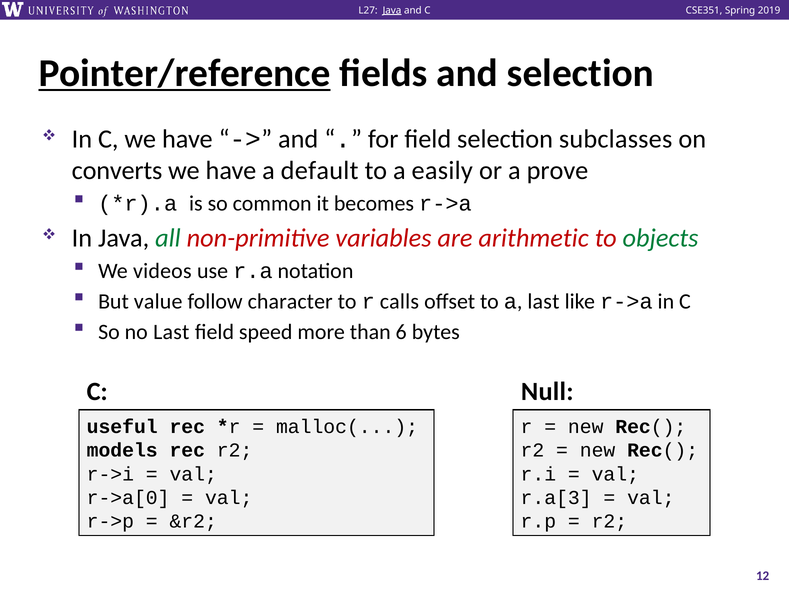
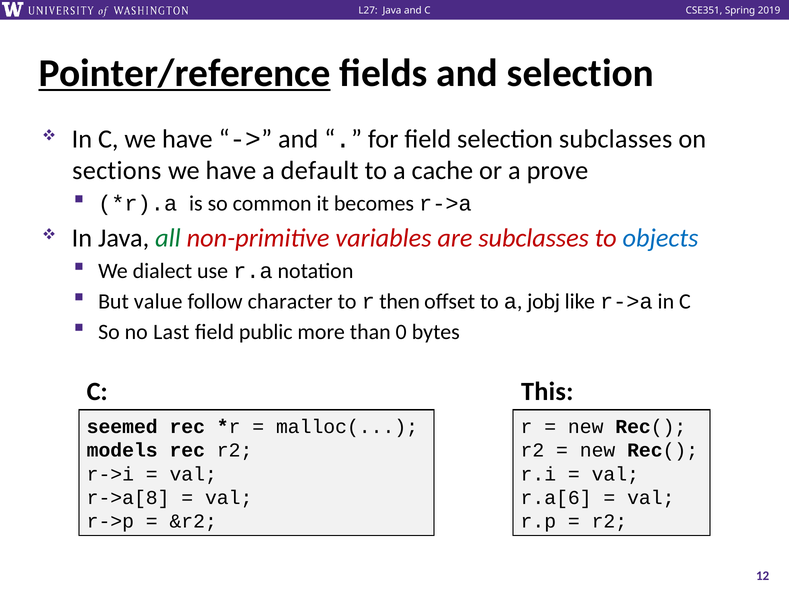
Java underline: present -> none (392, 10)
converts: converts -> sections (117, 171)
easily: easily -> cache (442, 171)
are arithmetic: arithmetic -> subclasses (534, 238)
objects colour: green -> blue (661, 238)
videos: videos -> dialect (162, 271)
calls: calls -> then (400, 302)
a last: last -> jobj (544, 302)
speed: speed -> public (266, 333)
6: 6 -> 0 (401, 333)
Null: Null -> This (547, 392)
useful: useful -> seemed (122, 427)
r->a[0: r->a[0 -> r->a[8 (128, 498)
r.a[3: r.a[3 -> r.a[6 (556, 498)
